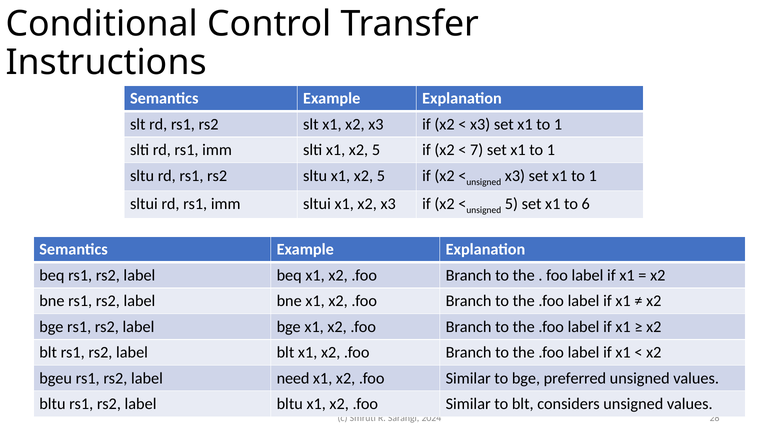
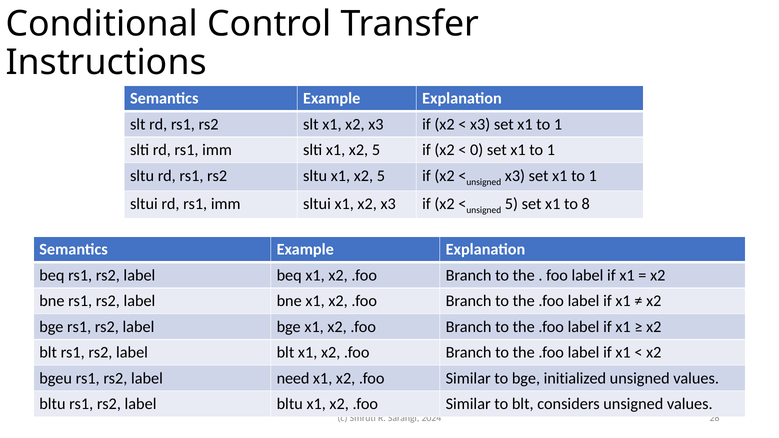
7: 7 -> 0 (477, 150)
6: 6 -> 8 (586, 204)
preferred: preferred -> initialized (575, 378)
